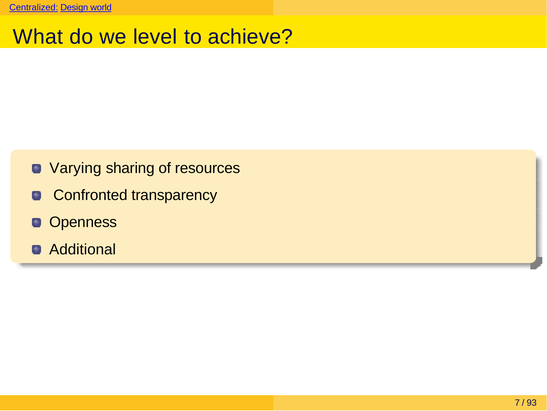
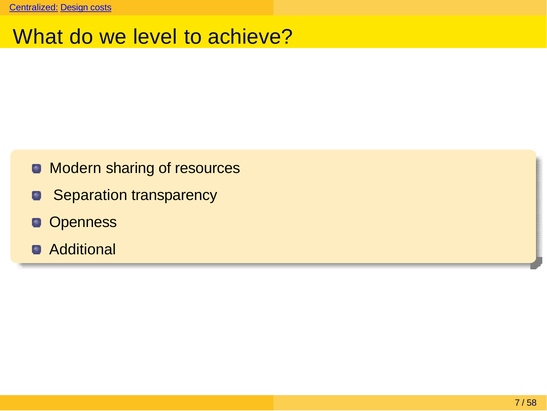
world: world -> costs (101, 8)
Varying: Varying -> Modern (75, 168)
Confronted: Confronted -> Separation (90, 195)
93: 93 -> 58 (532, 402)
